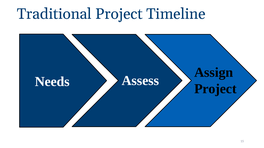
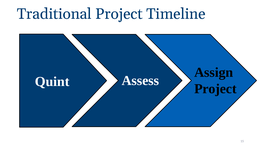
Needs: Needs -> Quint (52, 82)
